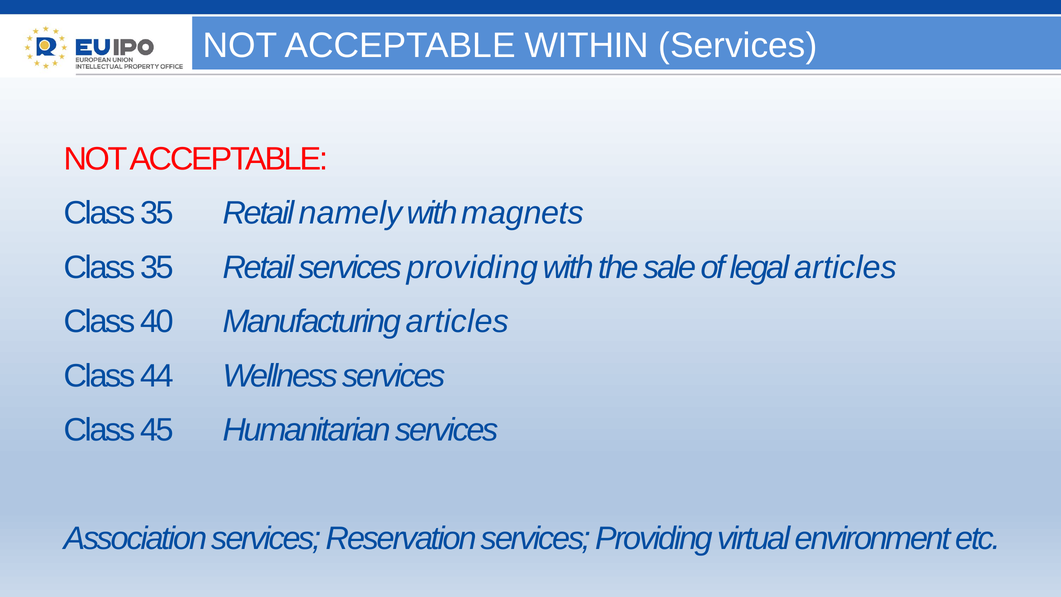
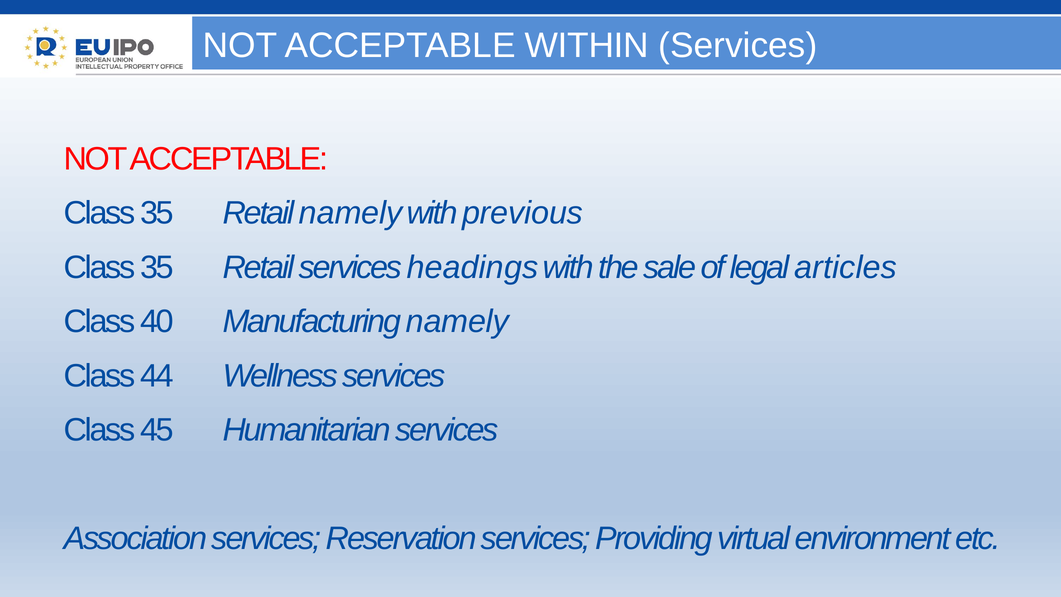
magnets: magnets -> previous (523, 213)
Retail services providing: providing -> headings (472, 267)
Manufacturing articles: articles -> namely (457, 322)
